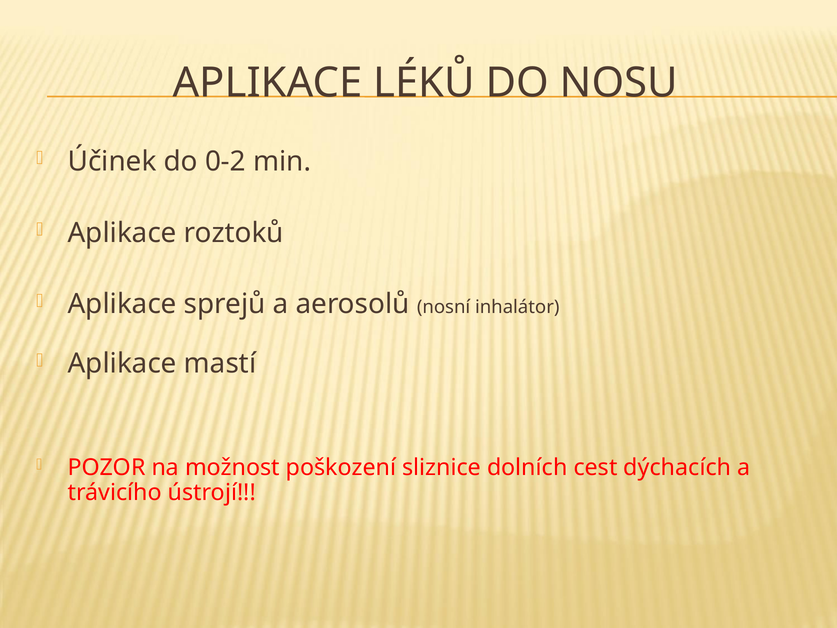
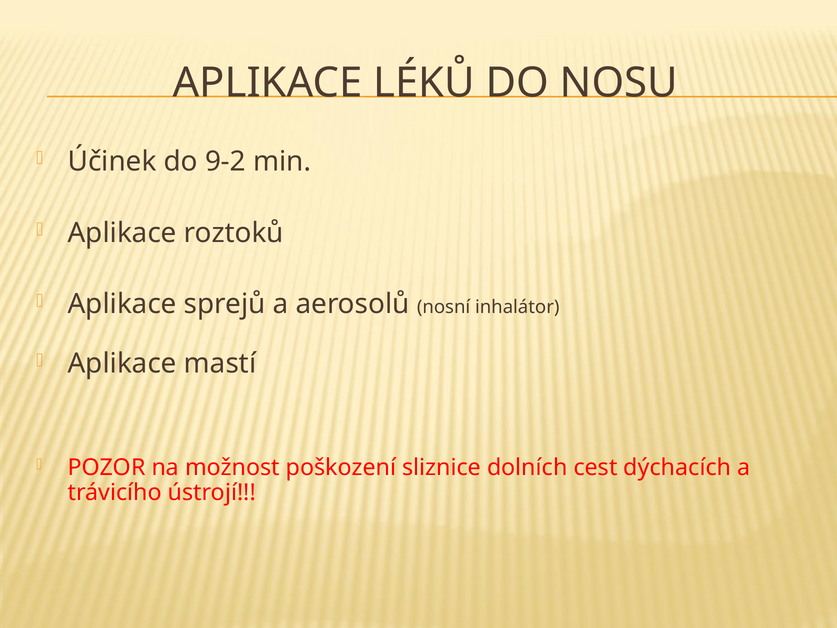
0-2: 0-2 -> 9-2 (225, 161)
